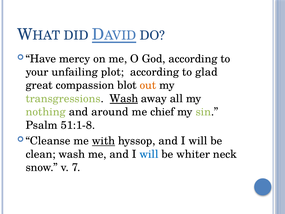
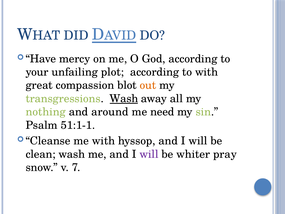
to glad: glad -> with (207, 72)
chief: chief -> need (162, 112)
51:1-8: 51:1-8 -> 51:1-1 (78, 125)
with underline: present -> none (104, 141)
will colour: blue -> purple (149, 154)
neck: neck -> pray (225, 154)
